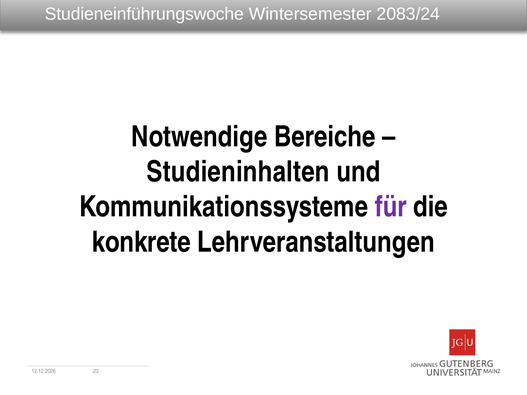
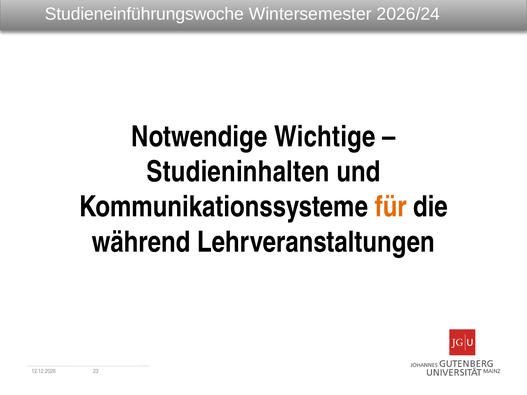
2083/24: 2083/24 -> 2026/24 (408, 14)
Bereiche: Bereiche -> Wichtige (325, 137)
für colour: purple -> orange (391, 207)
konkrete: konkrete -> während (141, 242)
